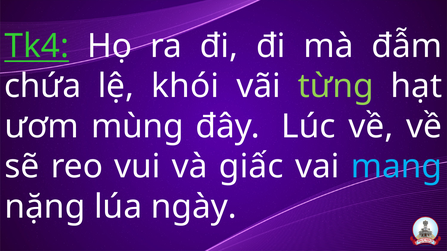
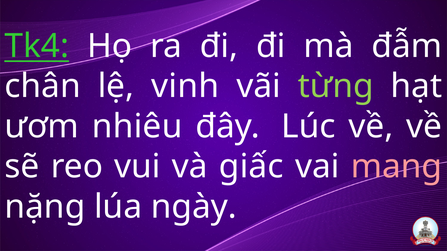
chứa: chứa -> chân (43, 86)
khói: khói -> vinh (185, 86)
mùng: mùng -> nhiêu (137, 127)
mang colour: light blue -> pink (396, 167)
